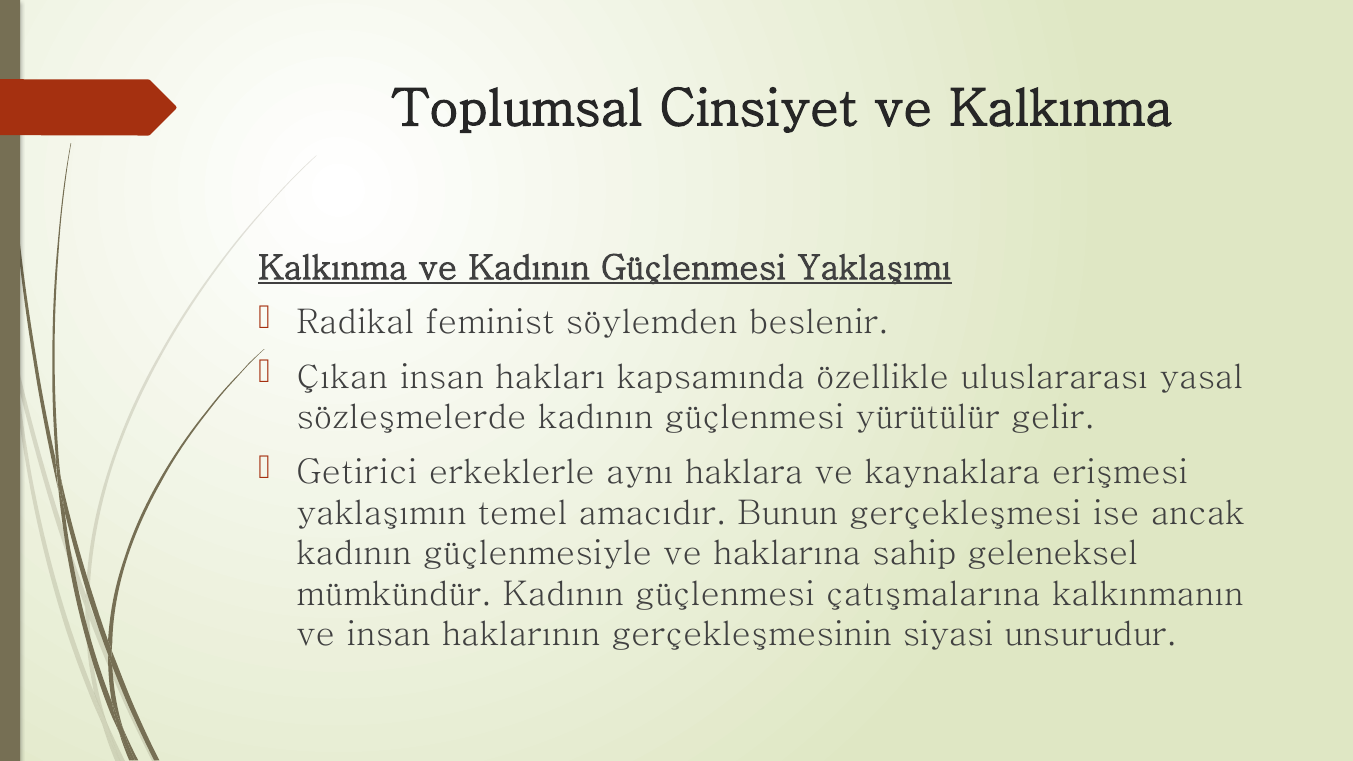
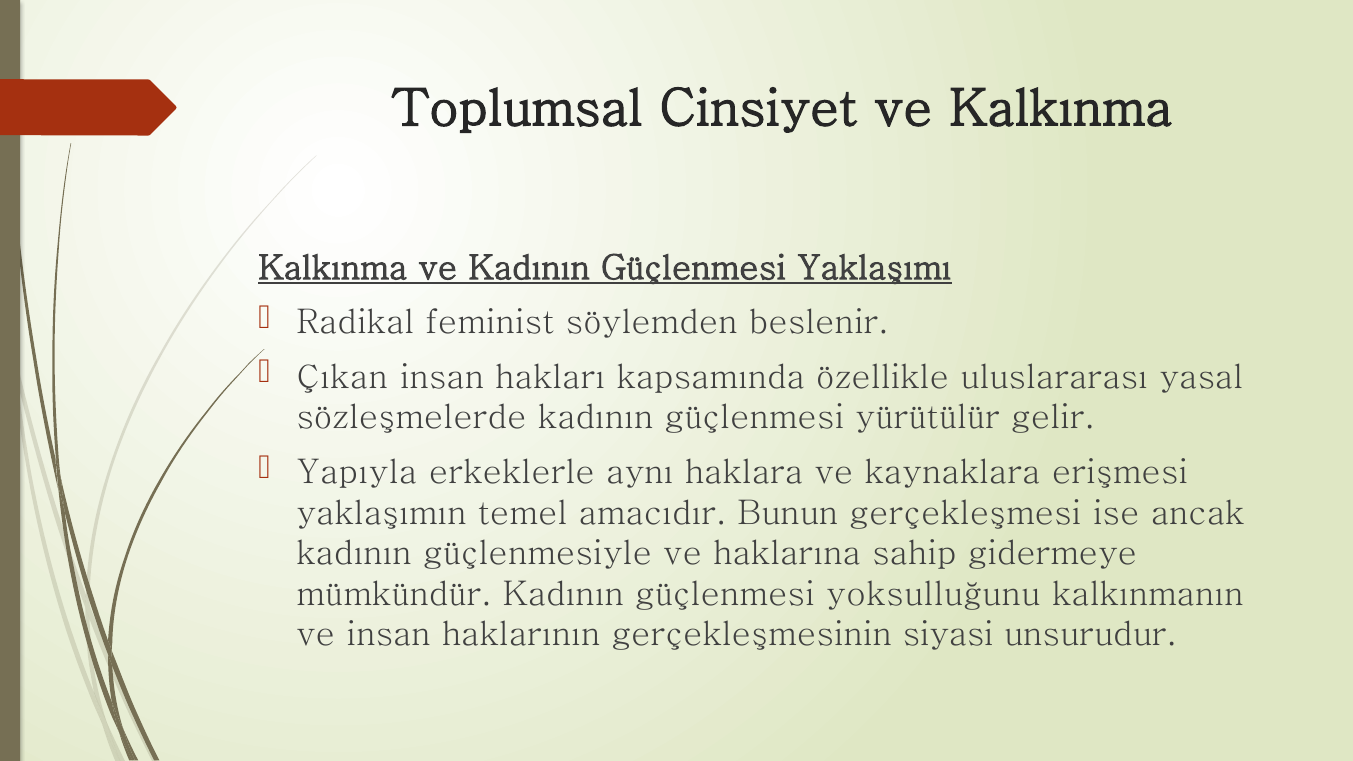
Getirici: Getirici -> Yapıyla (357, 472)
geleneksel: geleneksel -> gidermeye (1053, 554)
çatışmalarına: çatışmalarına -> yoksulluğunu (933, 594)
